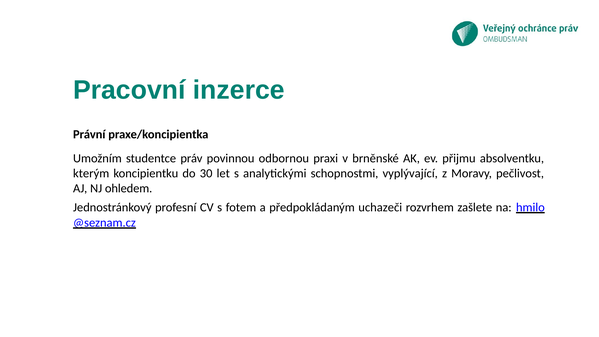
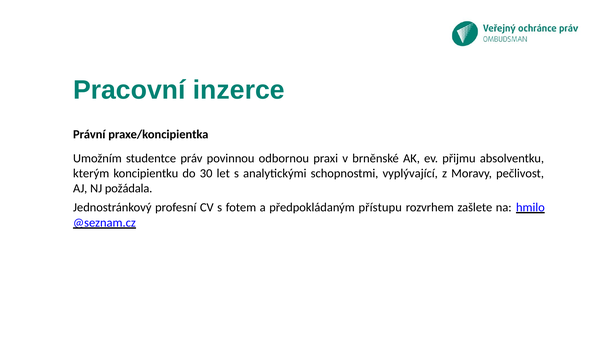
ohledem: ohledem -> požádala (129, 188)
uchazeči: uchazeči -> přístupu (380, 207)
